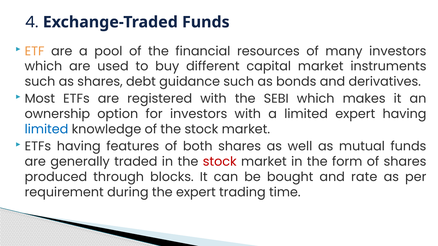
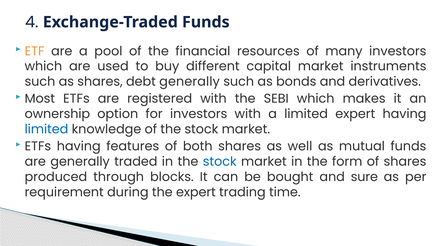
debt guidance: guidance -> generally (190, 82)
stock colour: red -> blue (220, 162)
rate: rate -> sure (364, 177)
